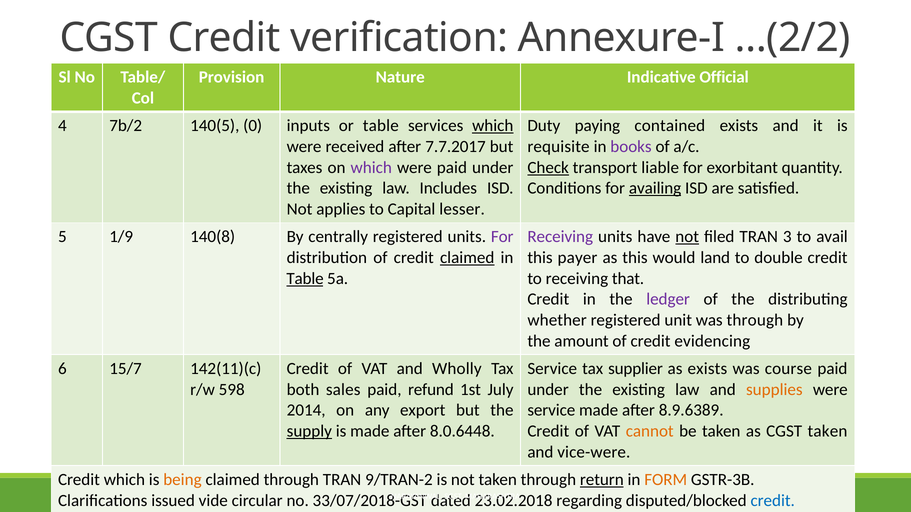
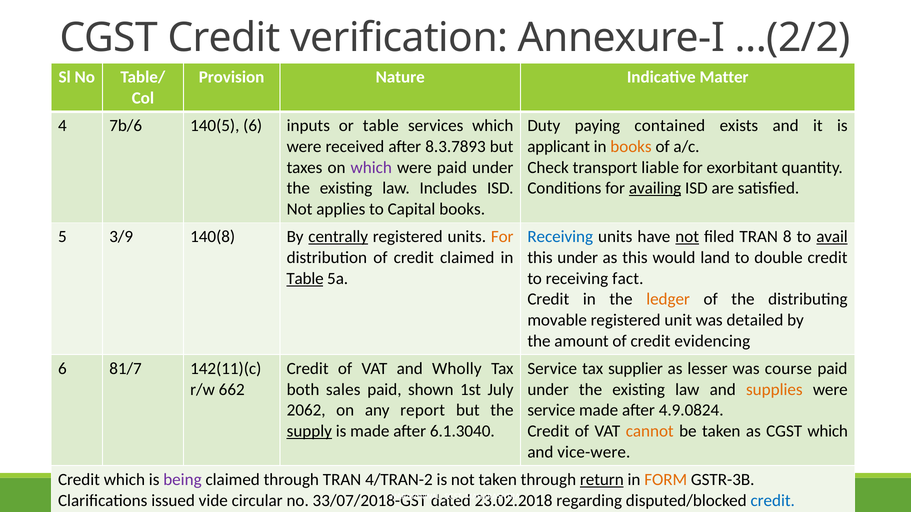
Official: Official -> Matter (724, 77)
7b/2: 7b/2 -> 7b/6 (126, 126)
140(5 0: 0 -> 6 (253, 126)
which underline: present -> none (493, 126)
7.7.2017: 7.7.2017 -> 8.3.7893 (456, 147)
requisite: requisite -> applicant (559, 147)
books colour: purple -> orange (631, 147)
Check underline: present -> none (548, 168)
Capital lesser: lesser -> books (462, 209)
1/9: 1/9 -> 3/9 (121, 237)
centrally underline: none -> present (338, 237)
For colour: purple -> orange (502, 237)
Receiving colour: purple -> blue (560, 237)
3: 3 -> 8 (787, 237)
avail underline: none -> present (832, 237)
claimed underline: present -> none (467, 258)
this payer: payer -> under (578, 258)
that: that -> fact (628, 279)
ledger colour: purple -> orange (668, 300)
whether: whether -> movable (557, 320)
was through: through -> detailed (755, 320)
15/7: 15/7 -> 81/7 (125, 369)
as exists: exists -> lesser (708, 369)
598: 598 -> 662 (232, 390)
refund: refund -> shown (431, 390)
2014: 2014 -> 2062 (306, 411)
export: export -> report (423, 411)
8.9.6389: 8.9.6389 -> 4.9.0824 (691, 411)
8.0.6448: 8.0.6448 -> 6.1.3040 (462, 431)
CGST taken: taken -> which (828, 431)
being colour: orange -> purple (182, 480)
9/TRAN-2: 9/TRAN-2 -> 4/TRAN-2 (399, 480)
